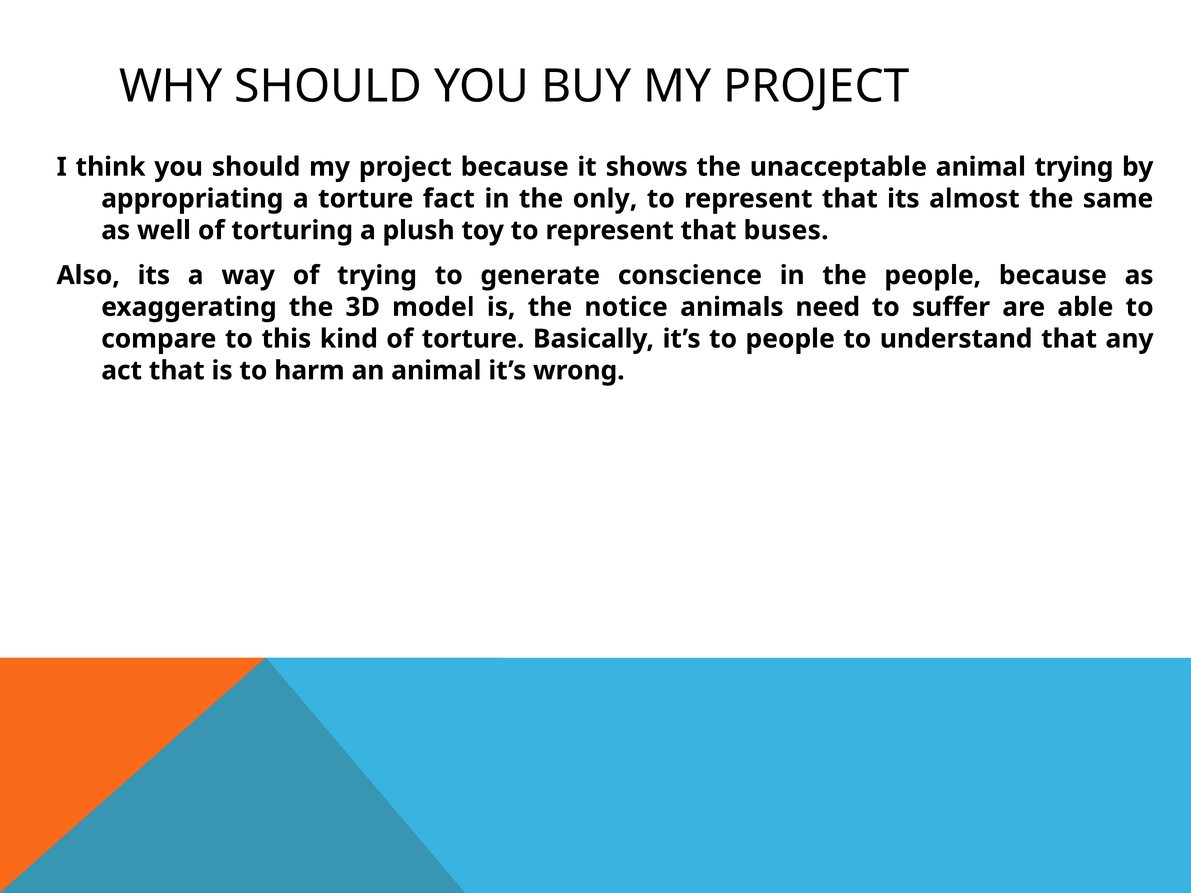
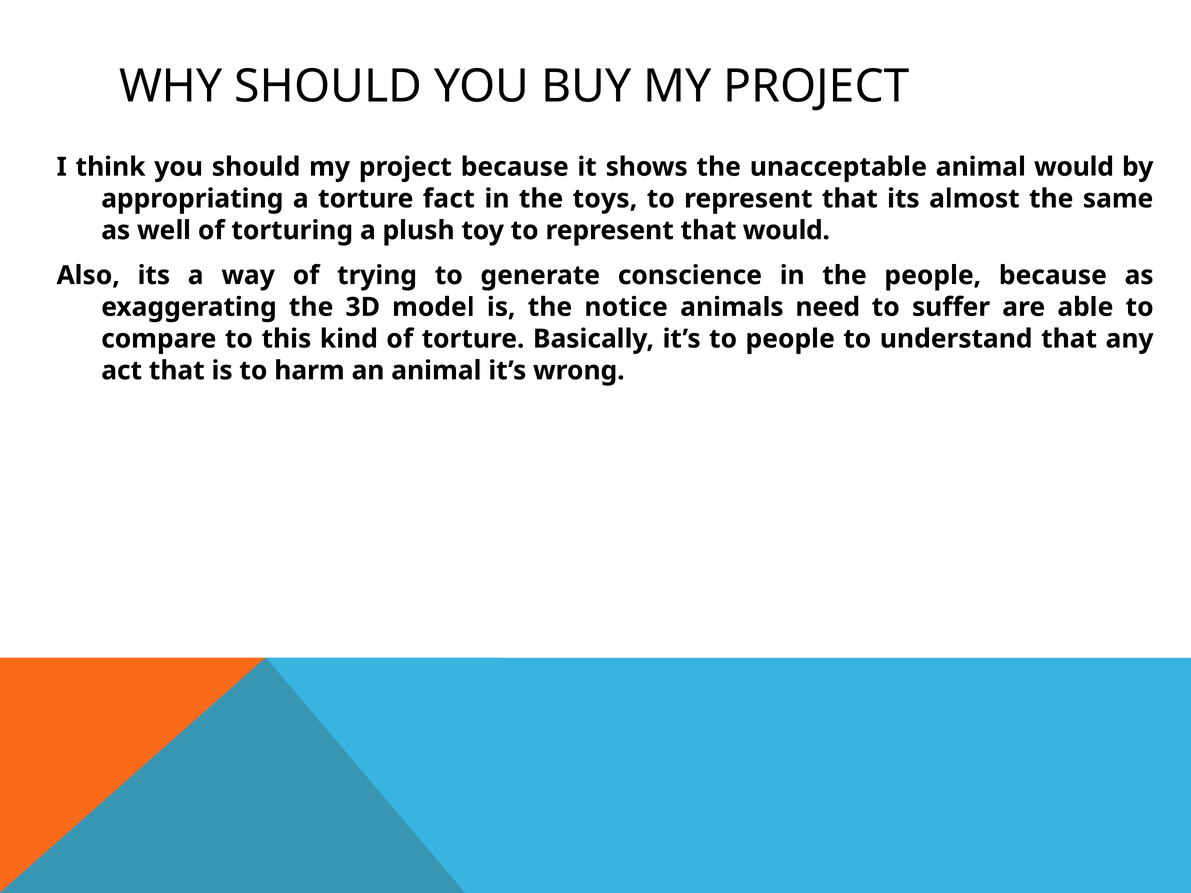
animal trying: trying -> would (1074, 167)
only: only -> toys (605, 199)
that buses: buses -> would (786, 231)
